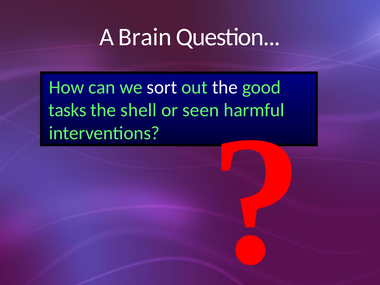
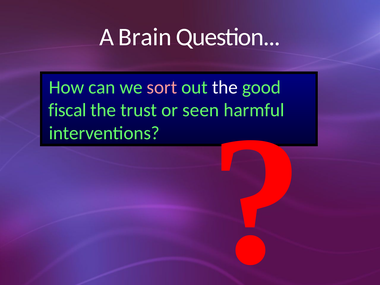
sort colour: white -> pink (162, 87)
tasks: tasks -> fiscal (67, 110)
shell: shell -> trust (139, 110)
